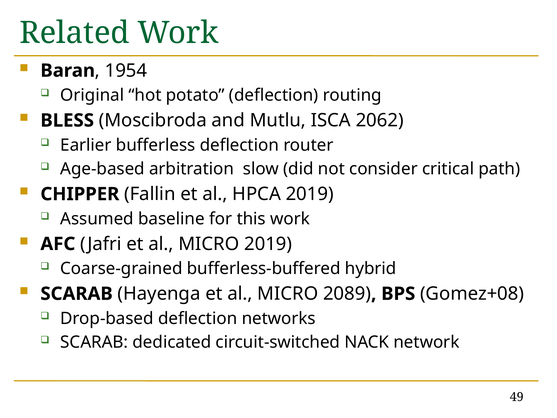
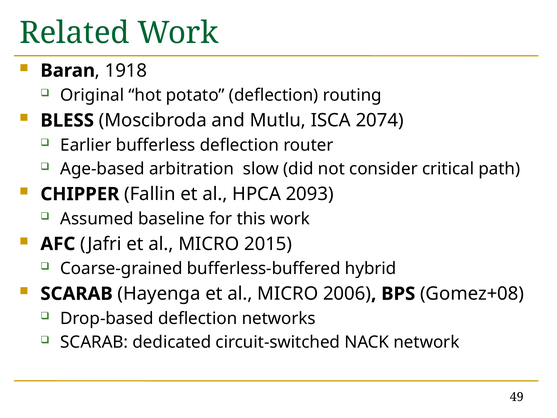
1954: 1954 -> 1918 (126, 71)
2062: 2062 -> 2074 (380, 120)
HPCA 2019: 2019 -> 2093 (310, 194)
MICRO 2019: 2019 -> 2015 (268, 244)
2089: 2089 -> 2006 (347, 294)
